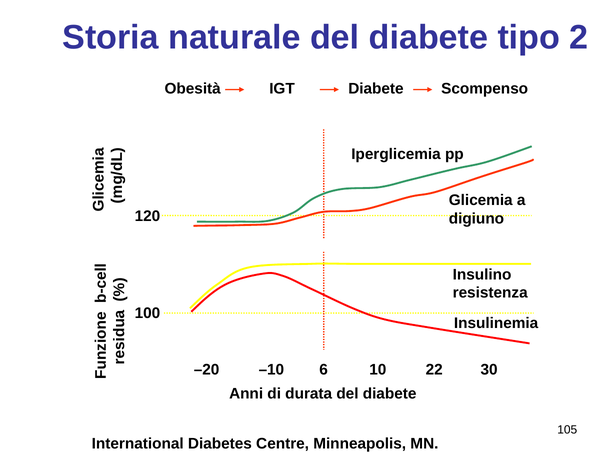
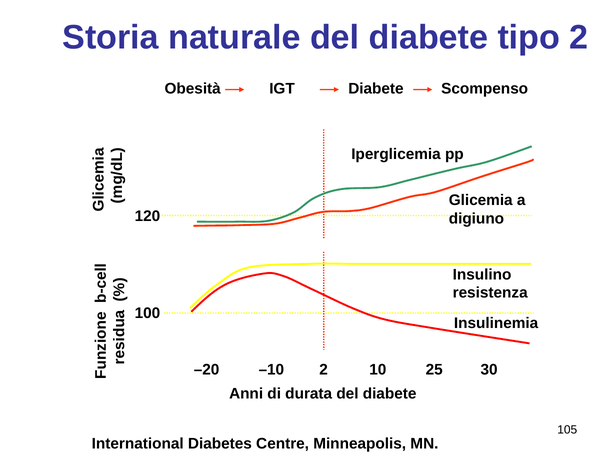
–10 6: 6 -> 2 (324, 370)
22: 22 -> 25 (434, 370)
